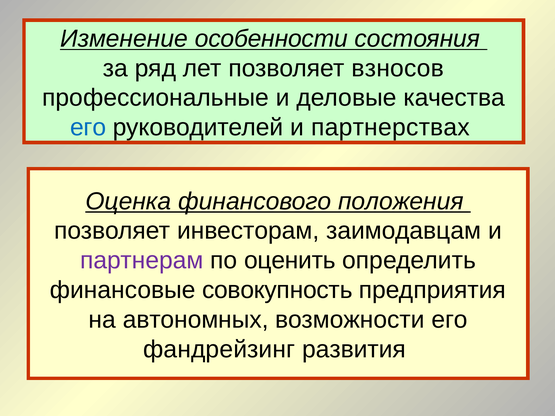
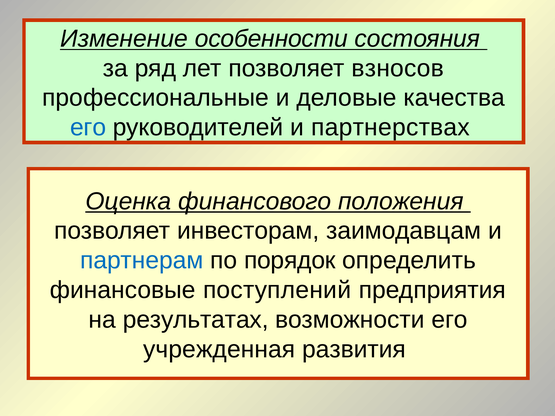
партнерам colour: purple -> blue (142, 261)
оценить: оценить -> порядок (290, 261)
совокупность: совокупность -> поступлений (277, 290)
автономных: автономных -> результатах (196, 320)
фандрейзинг: фандрейзинг -> учрежденная (219, 349)
